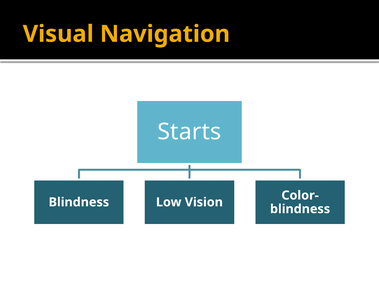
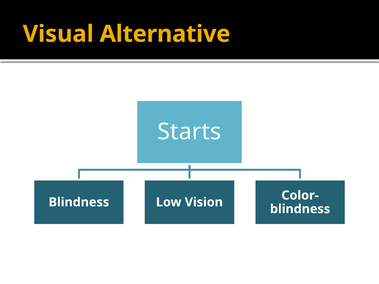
Navigation: Navigation -> Alternative (165, 34)
